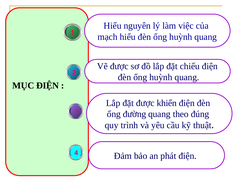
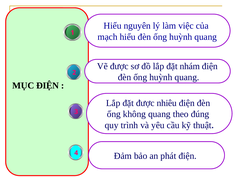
chiếu: chiếu -> nhám (190, 66)
khiển: khiển -> nhiêu (167, 103)
đường: đường -> không (134, 114)
